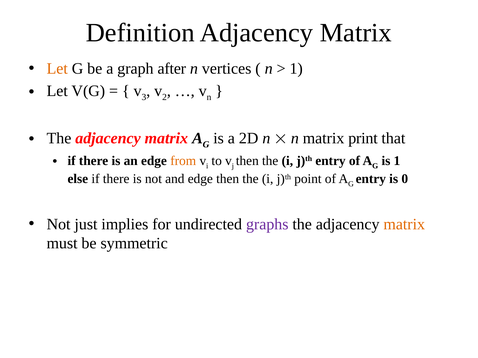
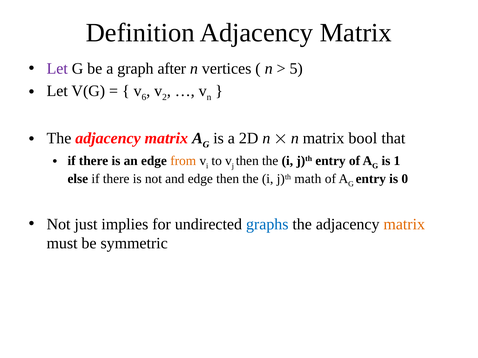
Let colour: orange -> purple (57, 69)
1: 1 -> 5 (296, 69)
3: 3 -> 6 (144, 97)
print: print -> bool (363, 138)
point: point -> math (308, 179)
graphs colour: purple -> blue (267, 225)
